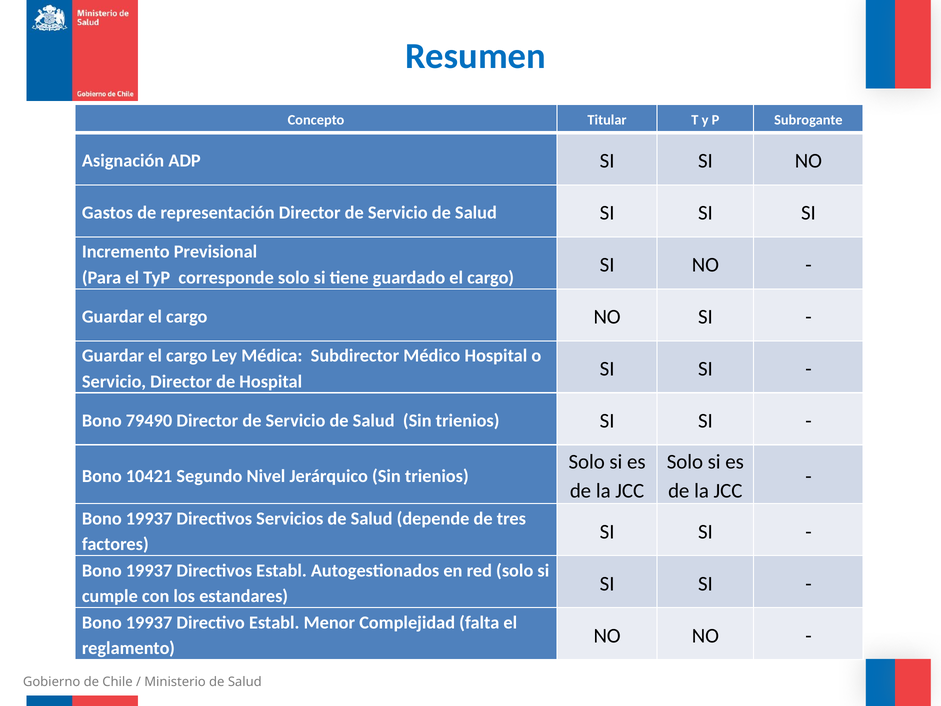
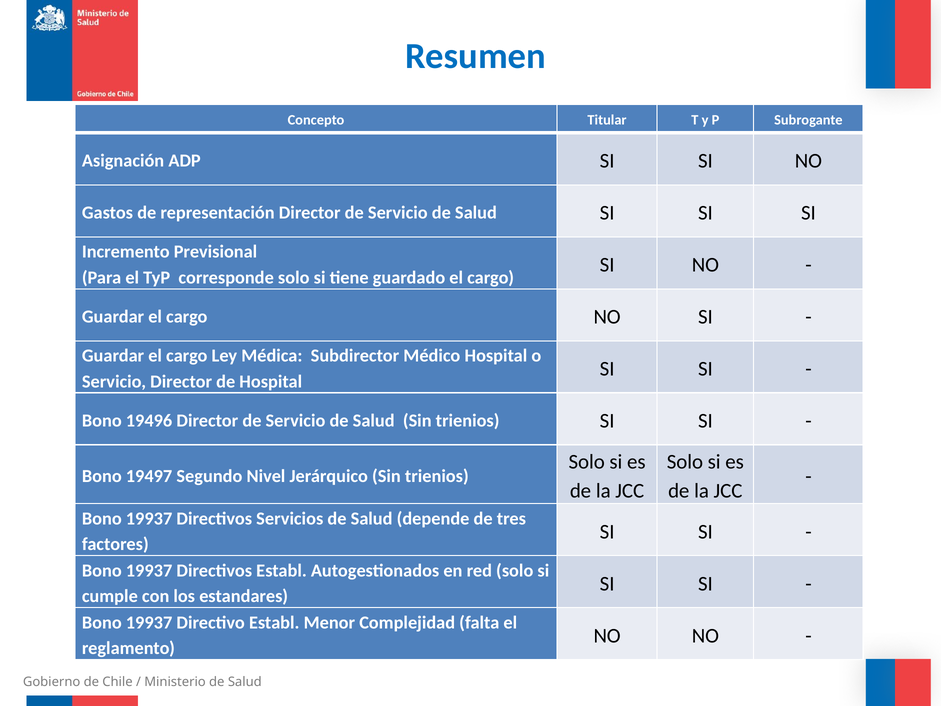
79490: 79490 -> 19496 (149, 421)
10421: 10421 -> 19497 (149, 476)
